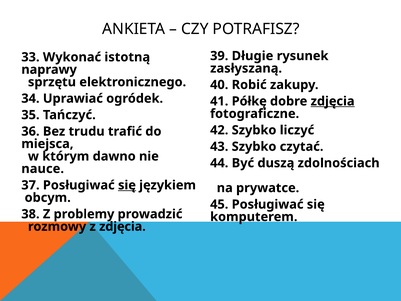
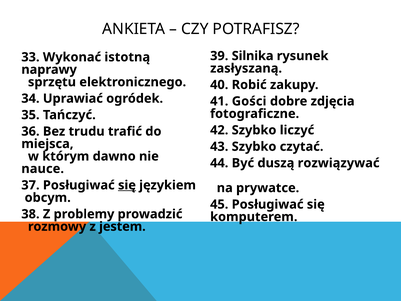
Długie: Długie -> Silnika (253, 56)
Półkę: Półkę -> Gości (249, 101)
zdjęcia underline: present -> none (333, 101)
zdolnościach: zdolnościach -> rozwiązywać (339, 163)
z zdjęcia: zdjęcia -> jestem (122, 226)
